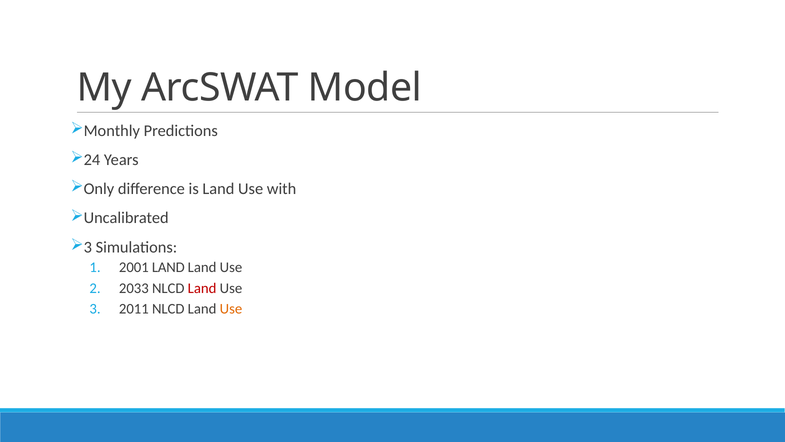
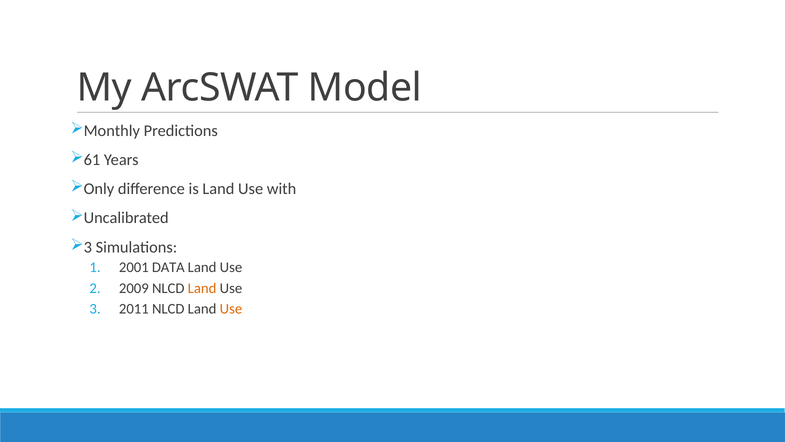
24: 24 -> 61 (92, 160)
2001 LAND: LAND -> DATA (168, 267)
2033: 2033 -> 2009 (134, 288)
Land colour: red -> orange (202, 288)
